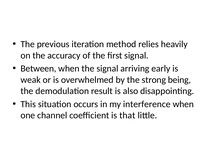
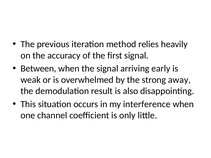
being: being -> away (179, 80)
that: that -> only (127, 116)
